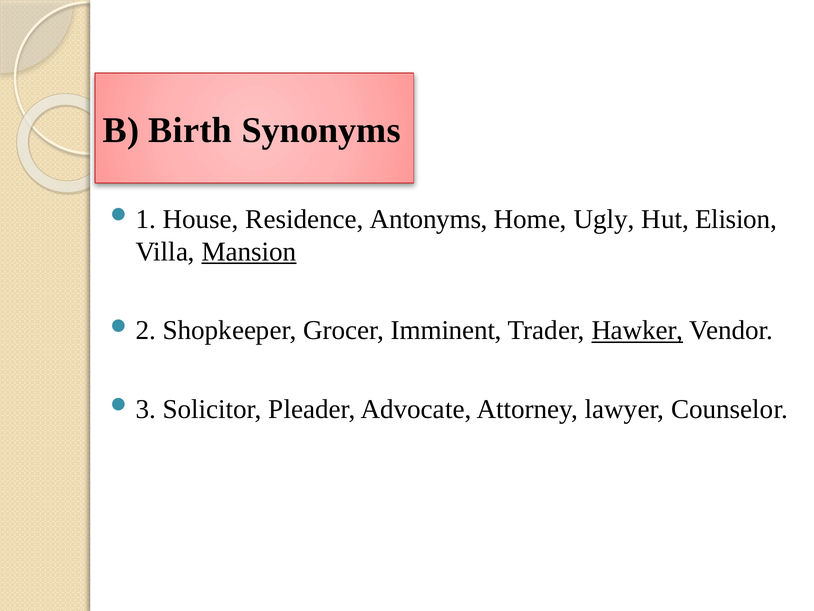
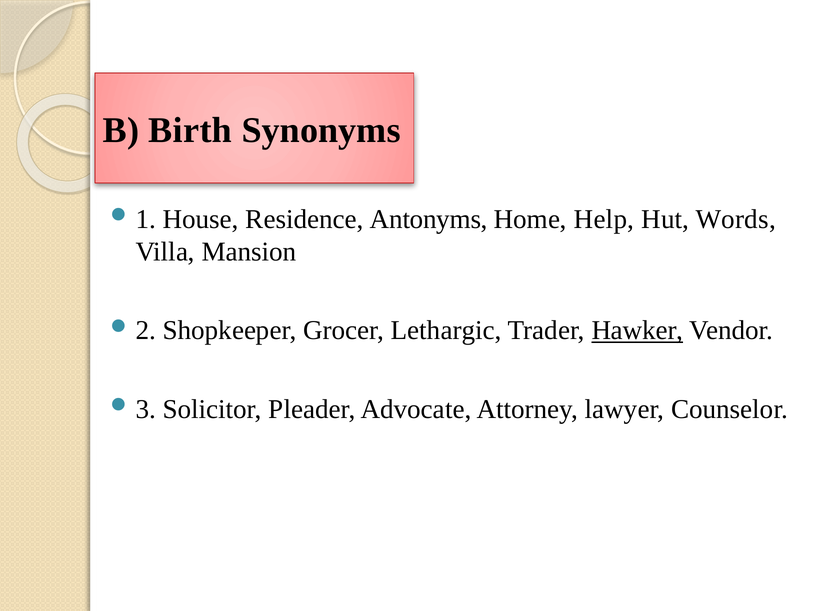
Ugly: Ugly -> Help (604, 219)
Elision: Elision -> Words (736, 219)
Mansion underline: present -> none (249, 251)
Imminent: Imminent -> Lethargic (446, 330)
